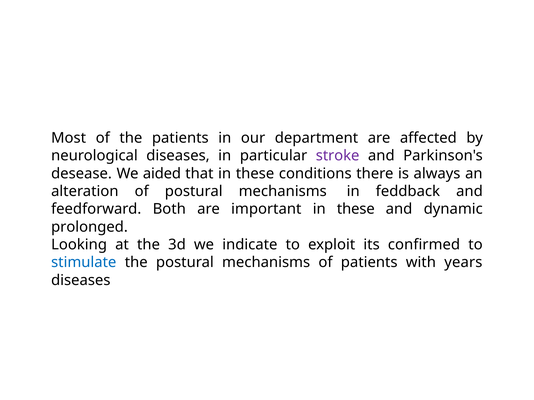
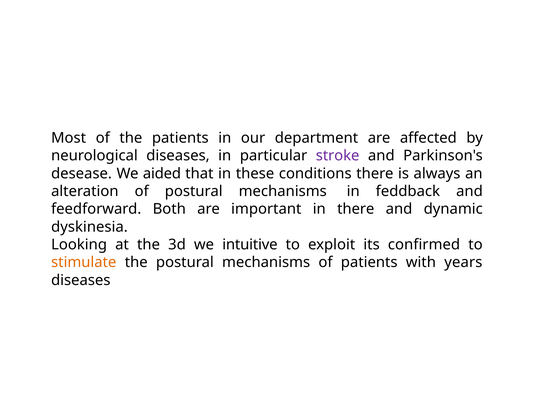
important in these: these -> there (356, 209)
prolonged: prolonged -> dyskinesia (89, 227)
indicate: indicate -> intuitive (250, 245)
stimulate colour: blue -> orange (84, 263)
